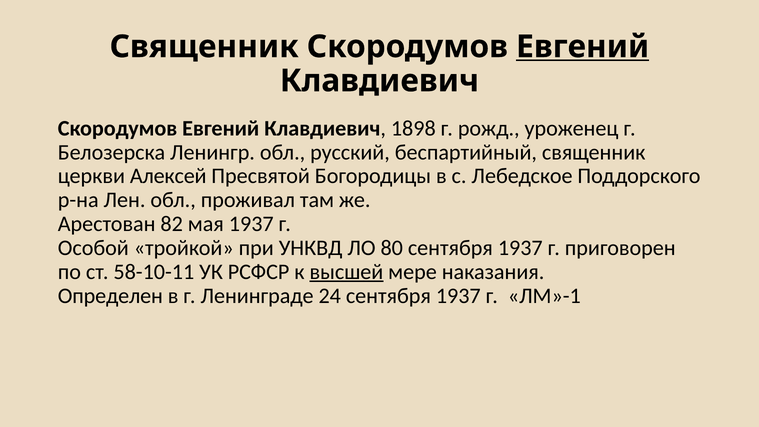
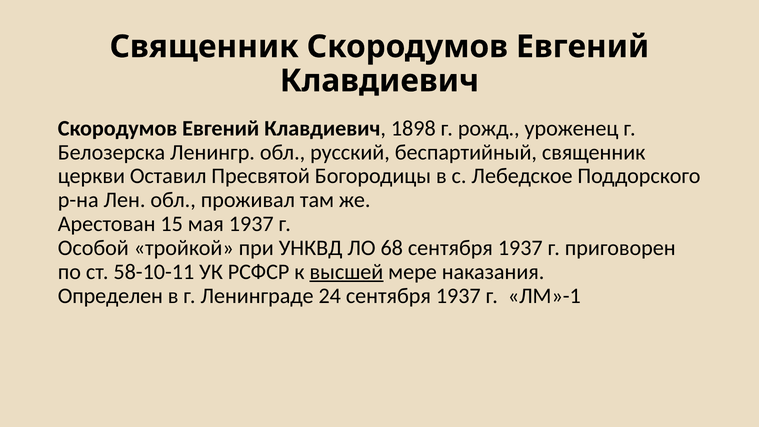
Евгений underline: present -> none (583, 47)
Алексей: Алексей -> Оставил (168, 176)
82: 82 -> 15 (172, 224)
80: 80 -> 68 (392, 248)
